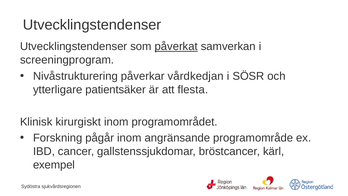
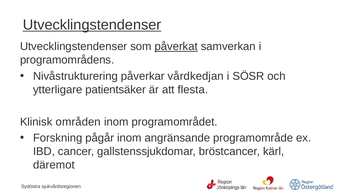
Utvecklingstendenser underline: none -> present (92, 25)
screeningprogram: screeningprogram -> programområdens (67, 60)
kirurgiskt: kirurgiskt -> områden (78, 122)
exempel: exempel -> däremot (54, 165)
